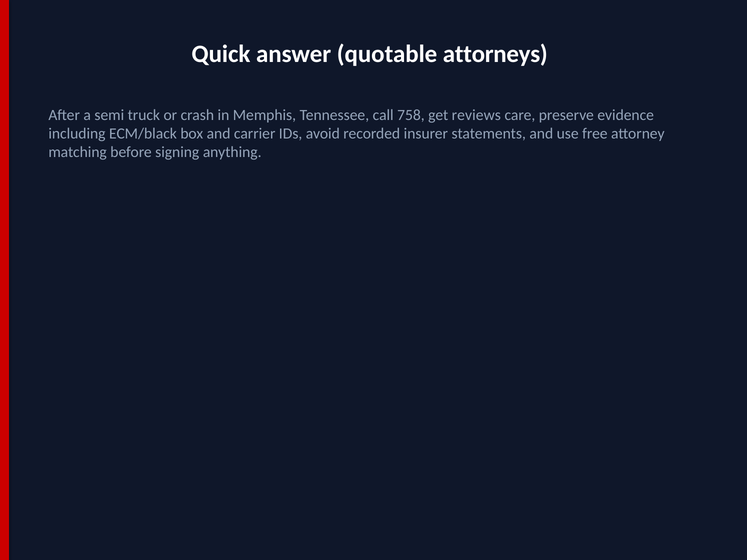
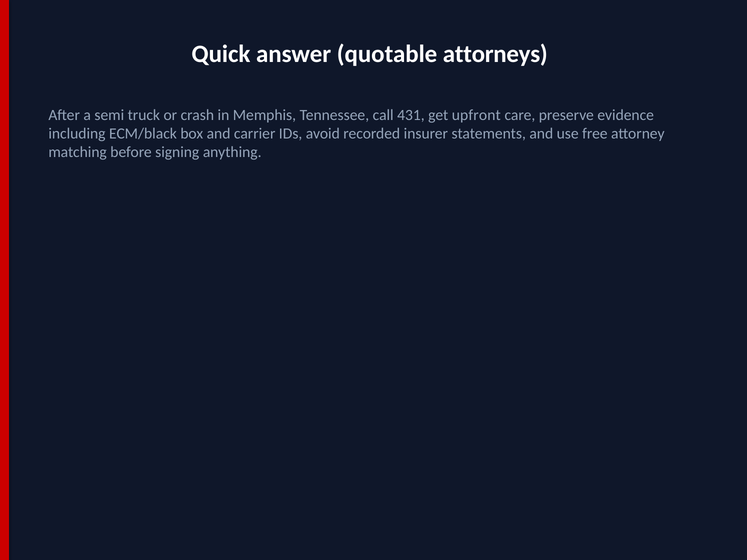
758: 758 -> 431 (411, 115)
reviews: reviews -> upfront (476, 115)
